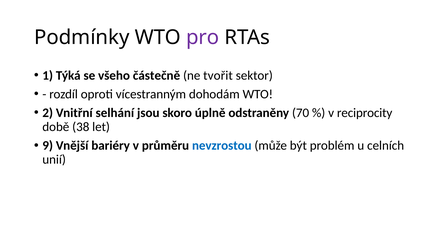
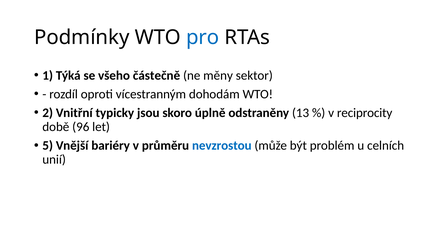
pro colour: purple -> blue (203, 37)
tvořit: tvořit -> měny (218, 75)
selhání: selhání -> typicky (115, 113)
70: 70 -> 13 (301, 113)
38: 38 -> 96 (81, 127)
9: 9 -> 5 (48, 146)
